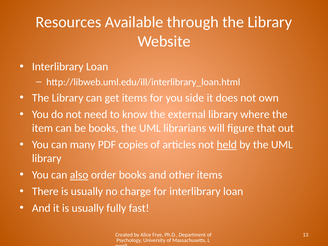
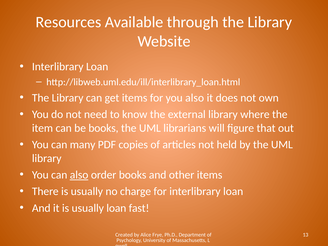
you side: side -> also (195, 98)
held underline: present -> none (227, 145)
usually fully: fully -> loan (116, 208)
